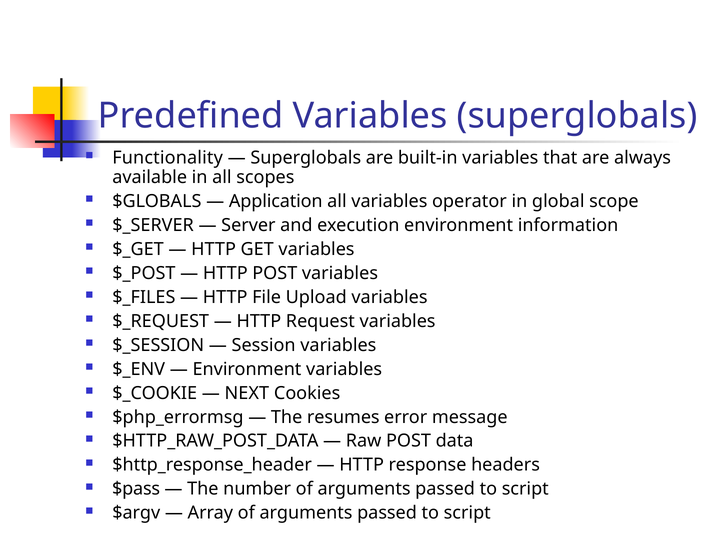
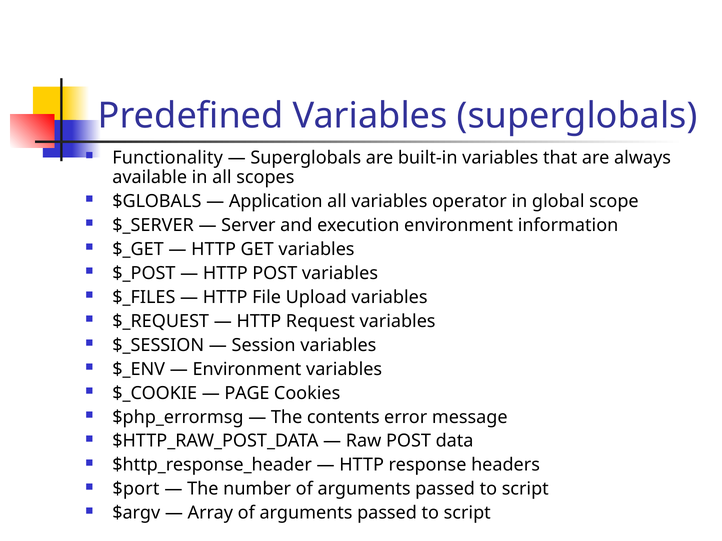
NEXT: NEXT -> PAGE (247, 393)
resumes: resumes -> contents (343, 417)
$pass: $pass -> $port (136, 489)
